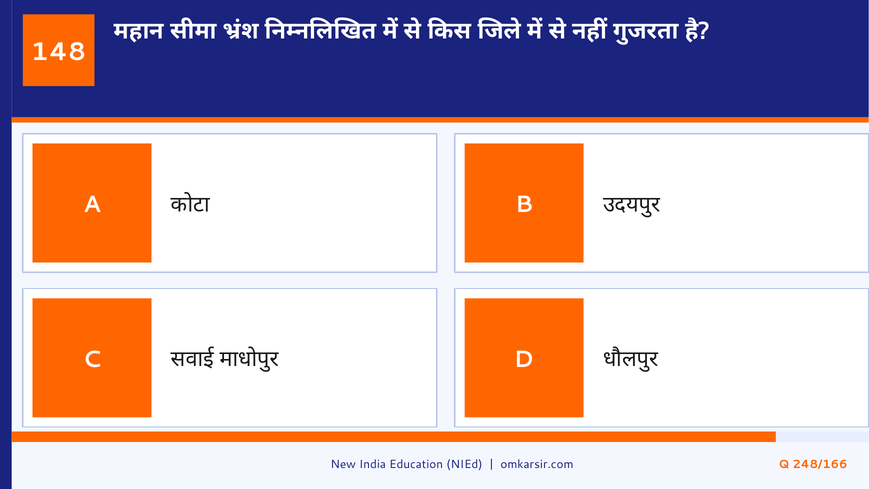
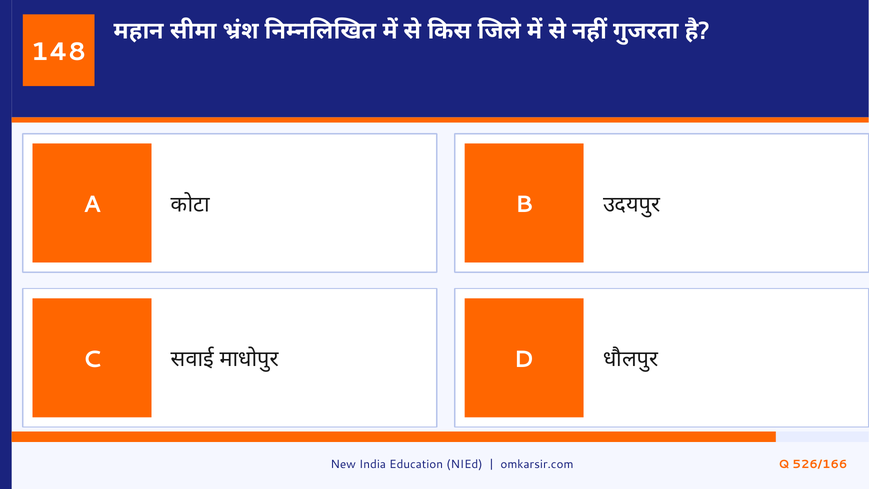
248/166: 248/166 -> 526/166 (820, 464)
